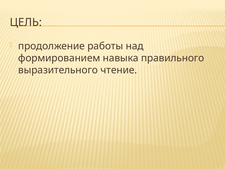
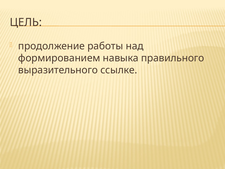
чтение: чтение -> ссылке (119, 70)
